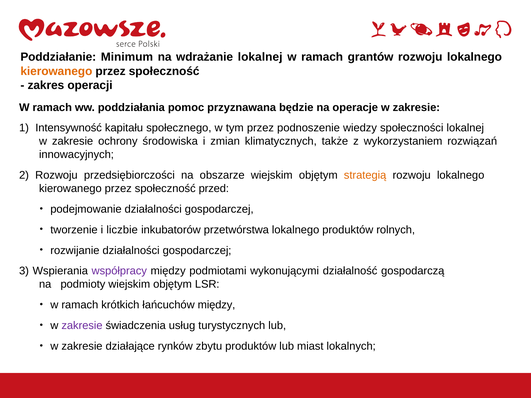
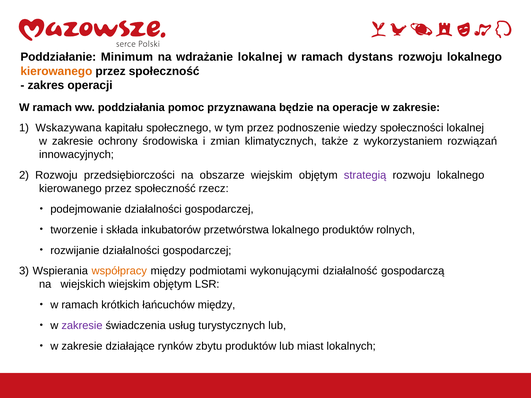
grantów: grantów -> dystans (370, 57)
Intensywność: Intensywność -> Wskazywana (69, 128)
strategią colour: orange -> purple (365, 175)
przed: przed -> rzecz (214, 189)
liczbie: liczbie -> składa (122, 230)
współpracy colour: purple -> orange (119, 271)
podmioty: podmioty -> wiejskich (83, 284)
